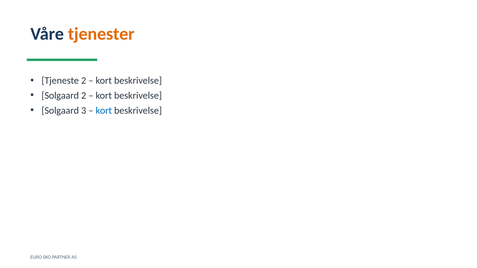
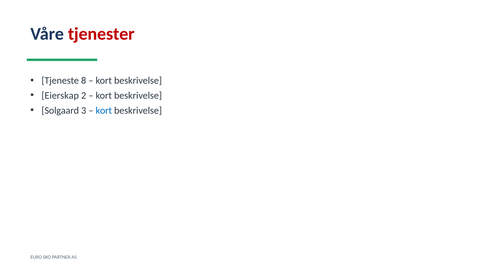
tjenester colour: orange -> red (101, 34)
Tjeneste 2: 2 -> 8 (84, 81)
Solgaard: Solgaard -> Eierskap (60, 96)
